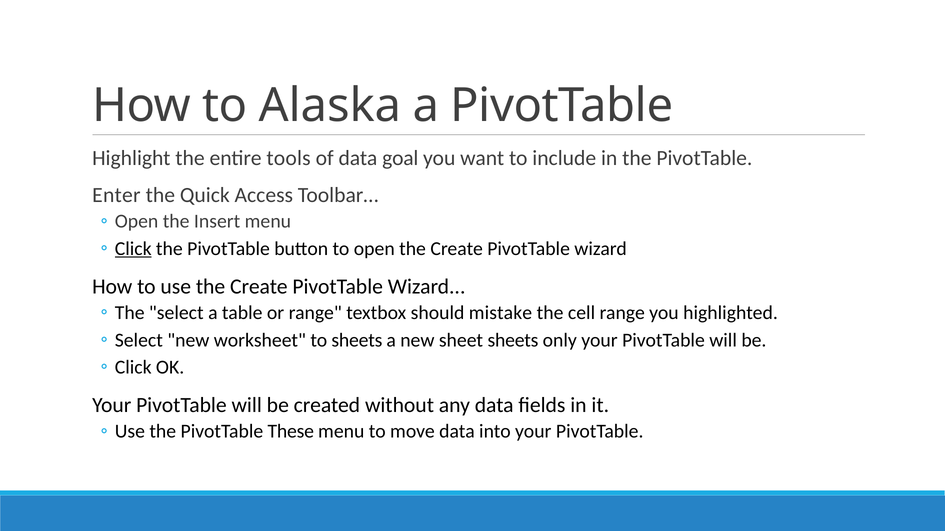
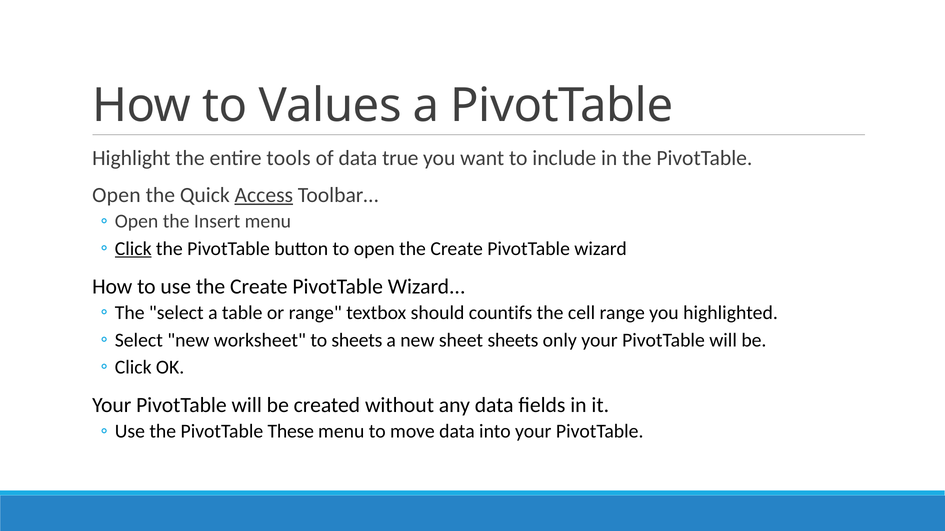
Alaska: Alaska -> Values (330, 106)
goal: goal -> true (400, 158)
Enter: Enter -> Open (116, 195)
Access underline: none -> present (264, 195)
mistake: mistake -> countifs (501, 313)
